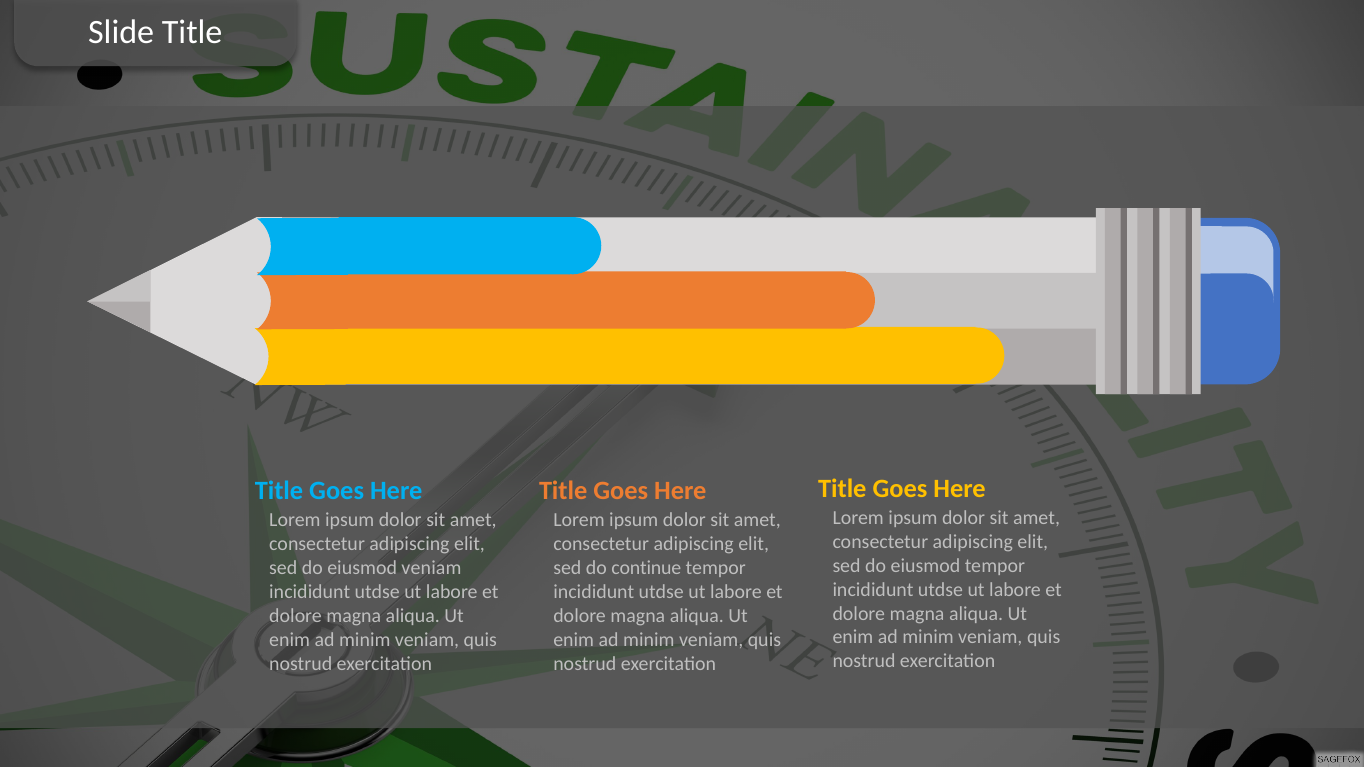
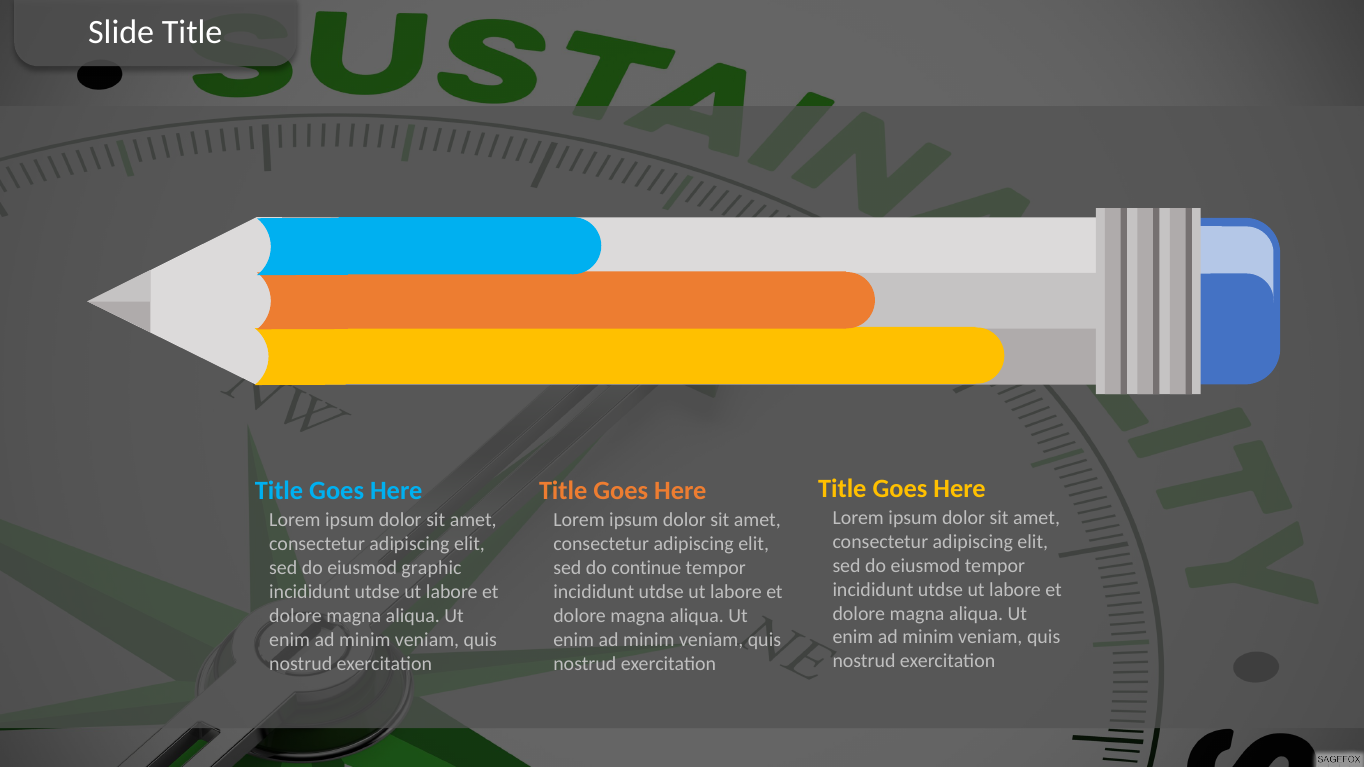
eiusmod veniam: veniam -> graphic (432, 568)
